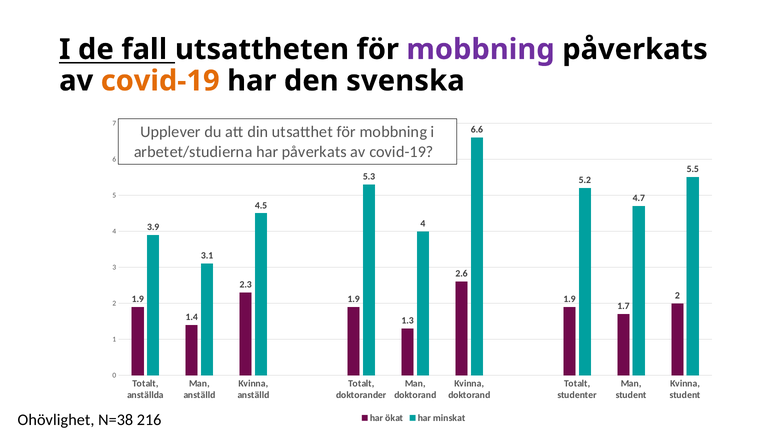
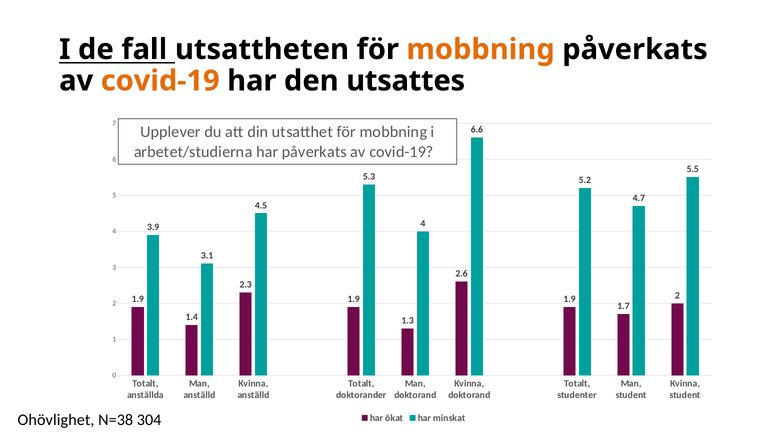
mobbning colour: purple -> orange (481, 49)
svenska: svenska -> utsattes (406, 81)
216: 216 -> 304 (149, 420)
